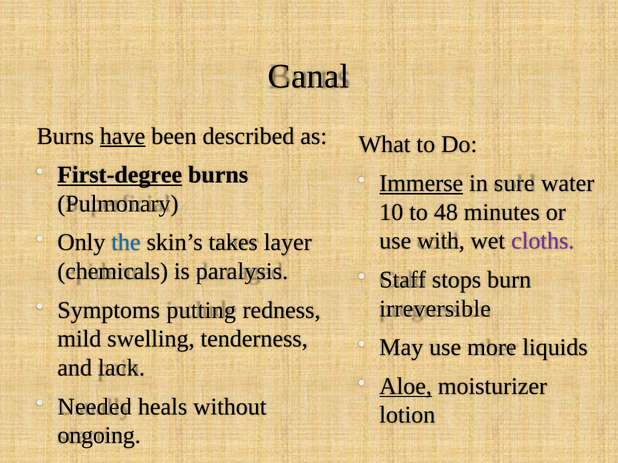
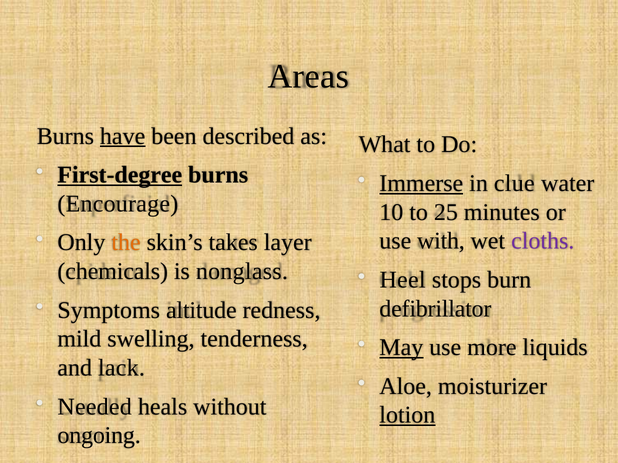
Canal: Canal -> Areas (309, 76)
sure: sure -> clue (514, 184)
Pulmonary: Pulmonary -> Encourage (118, 204)
48: 48 -> 25 (446, 212)
the colour: blue -> orange (126, 243)
paralysis: paralysis -> nonglass (242, 272)
Staff: Staff -> Heel (403, 280)
irreversible: irreversible -> defibrillator (435, 309)
putting: putting -> altitude (201, 310)
May underline: none -> present (401, 348)
Aloe underline: present -> none (406, 387)
lotion underline: none -> present (407, 415)
